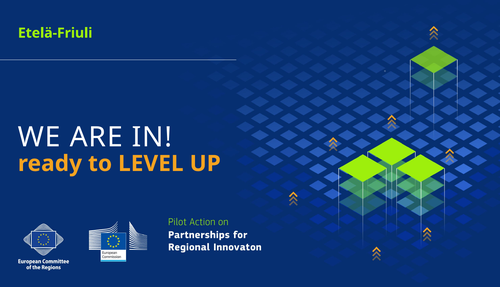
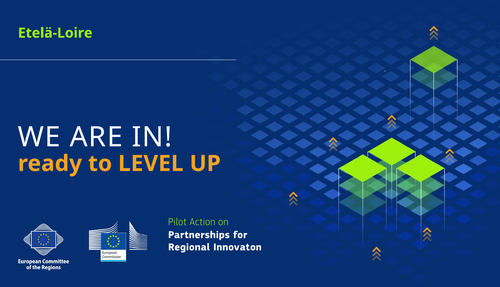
Etelä-Friuli: Etelä-Friuli -> Etelä-Loire (55, 33)
